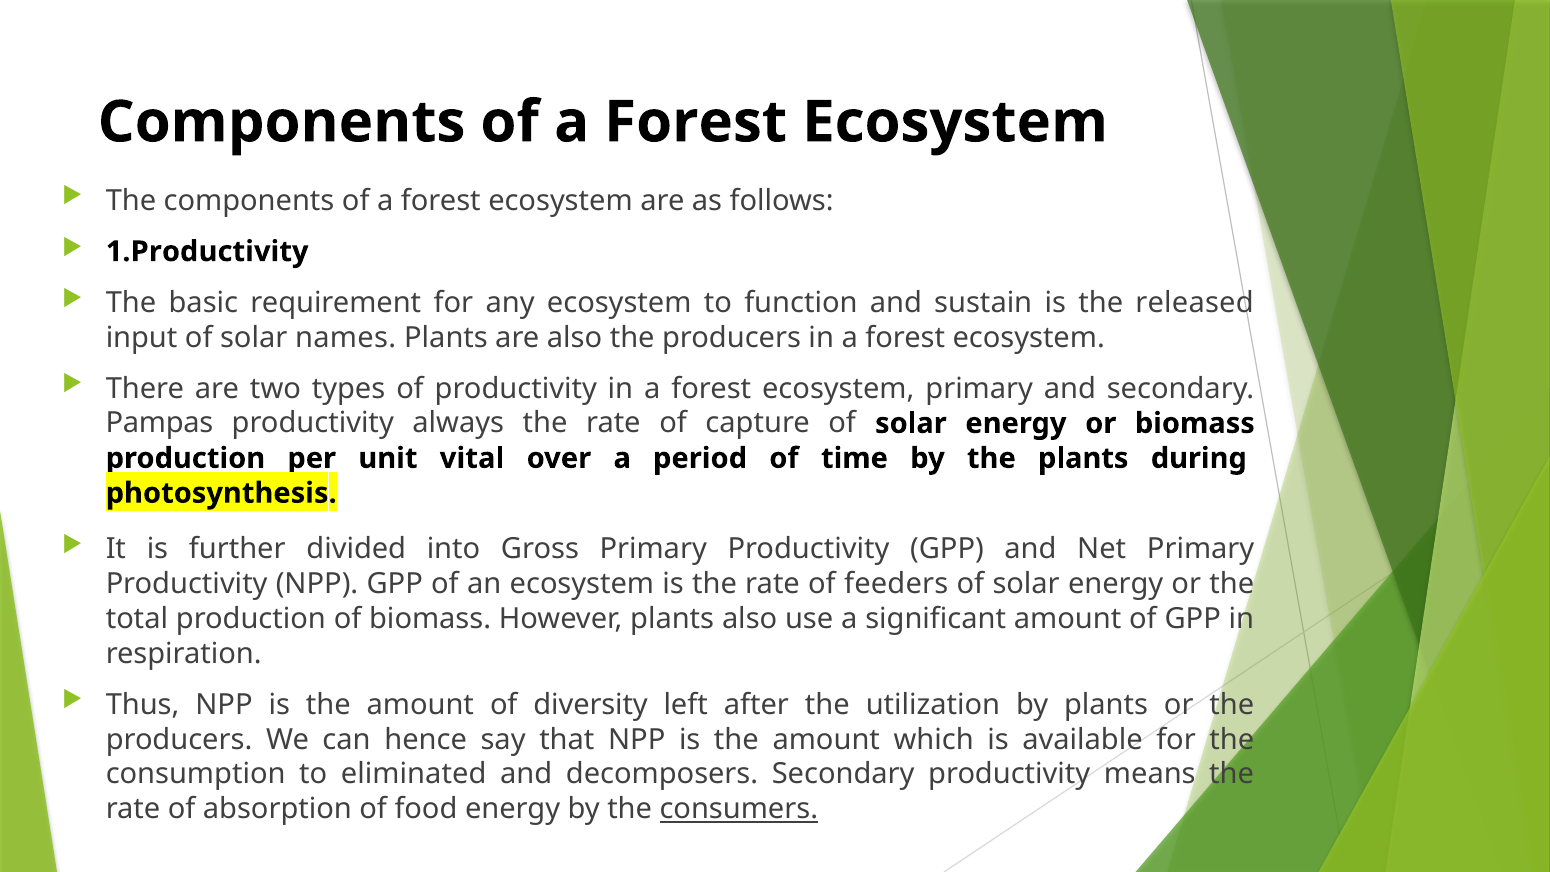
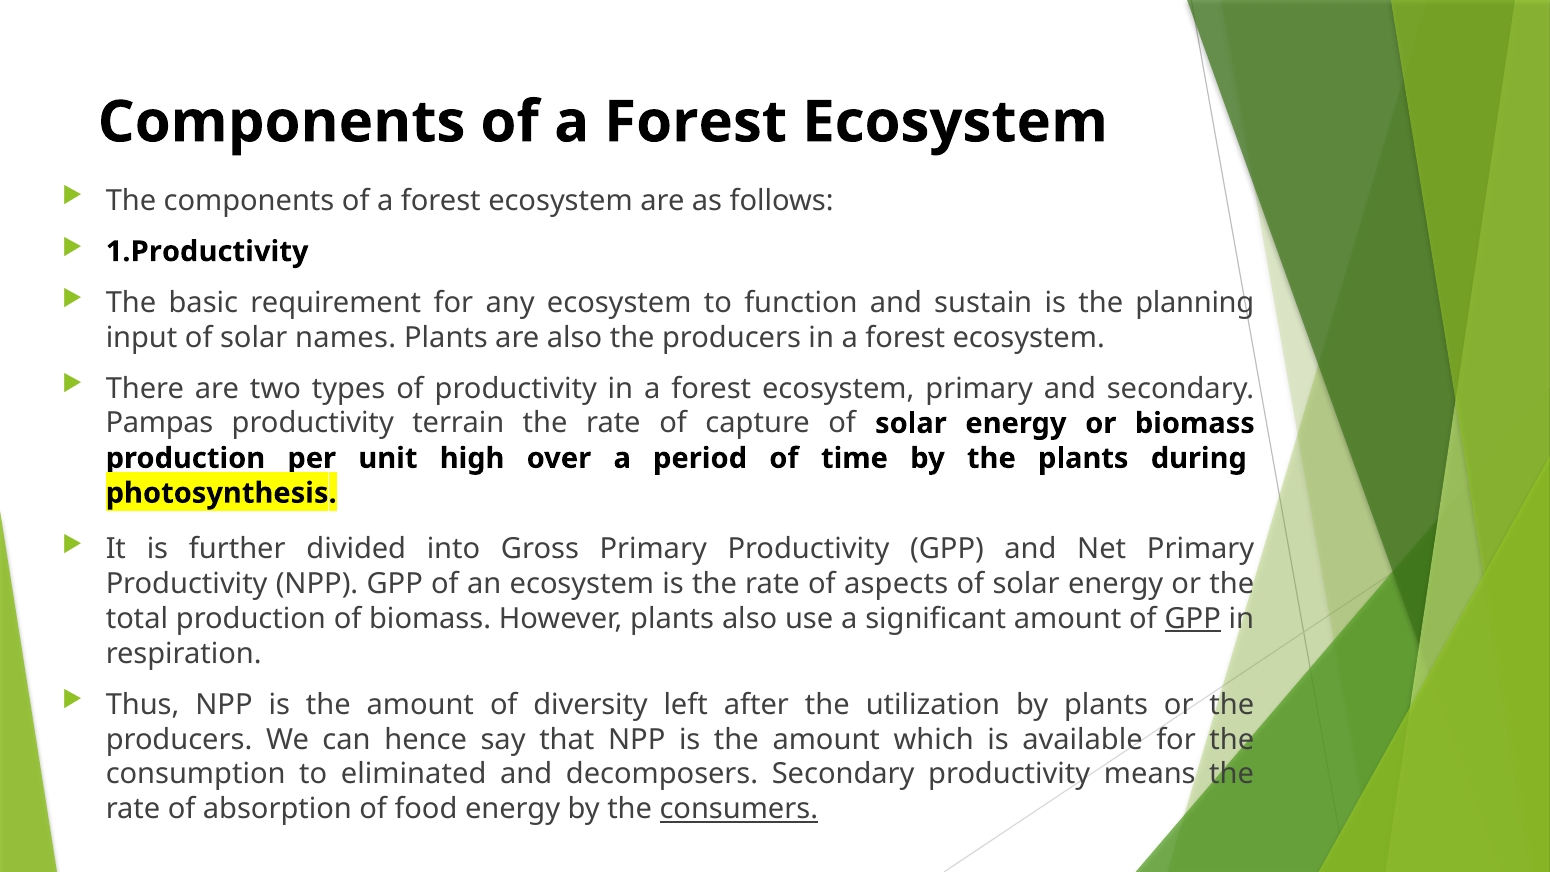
released: released -> planning (1195, 303)
always: always -> terrain (458, 423)
vital: vital -> high (472, 458)
feeders: feeders -> aspects (896, 584)
GPP underline: none -> present (1193, 619)
